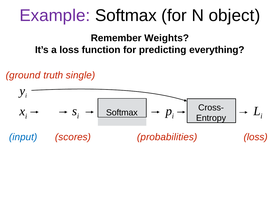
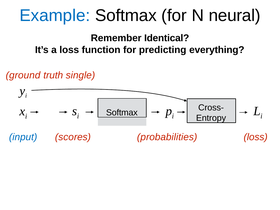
Example colour: purple -> blue (55, 15)
object: object -> neural (235, 15)
Weights: Weights -> Identical (167, 38)
